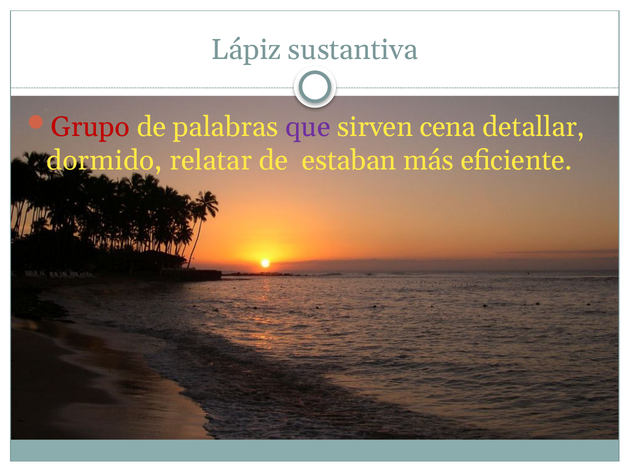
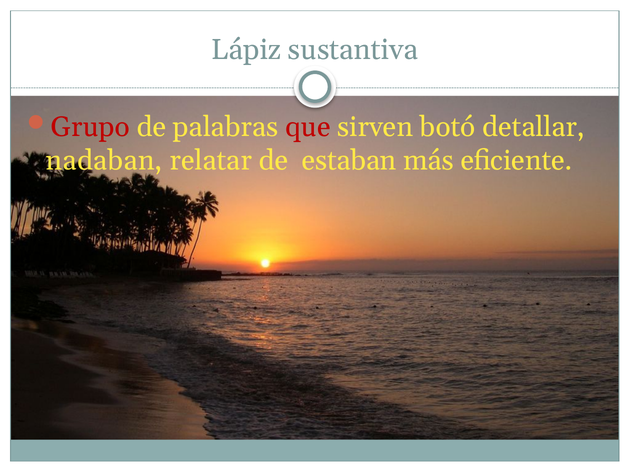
que colour: purple -> red (308, 127)
cena: cena -> botó (448, 127)
dormido: dormido -> nadaban (104, 161)
